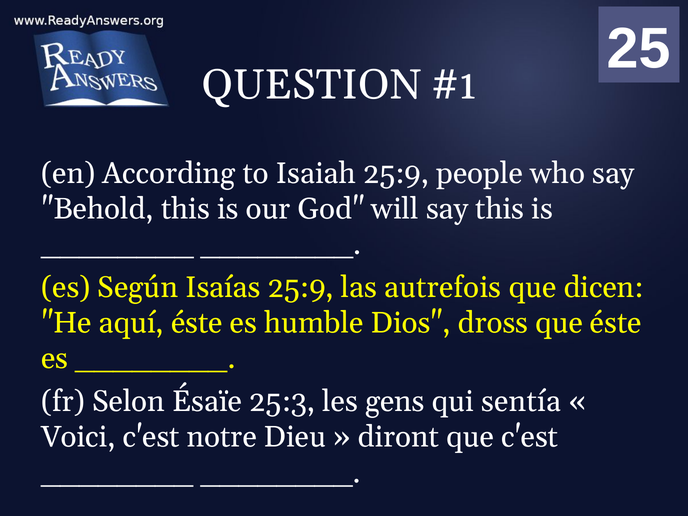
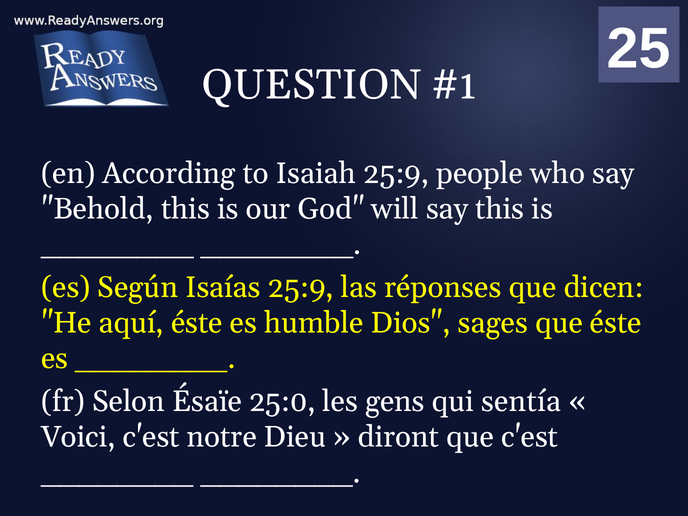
autrefois: autrefois -> réponses (443, 287)
dross: dross -> sages (493, 323)
25:3: 25:3 -> 25:0 (282, 402)
